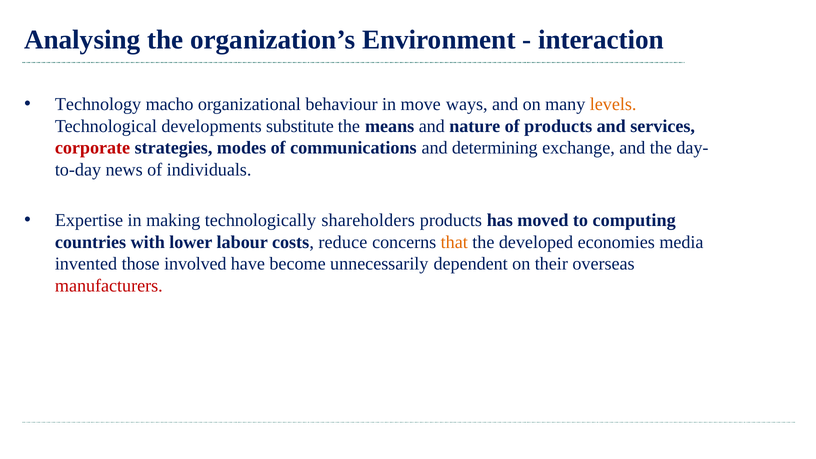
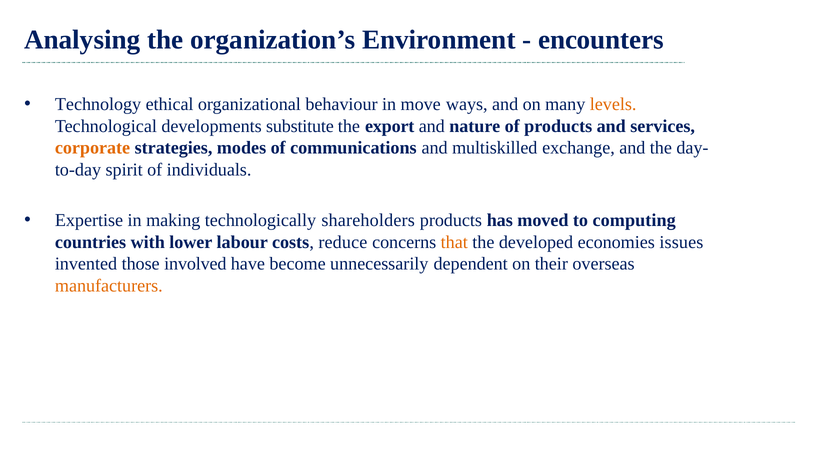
interaction: interaction -> encounters (601, 40)
macho: macho -> ethical (170, 104)
means: means -> export (390, 126)
corporate colour: red -> orange (93, 148)
determining: determining -> multiskilled (495, 148)
news: news -> spirit (124, 170)
media: media -> issues (681, 242)
manufacturers colour: red -> orange (109, 286)
